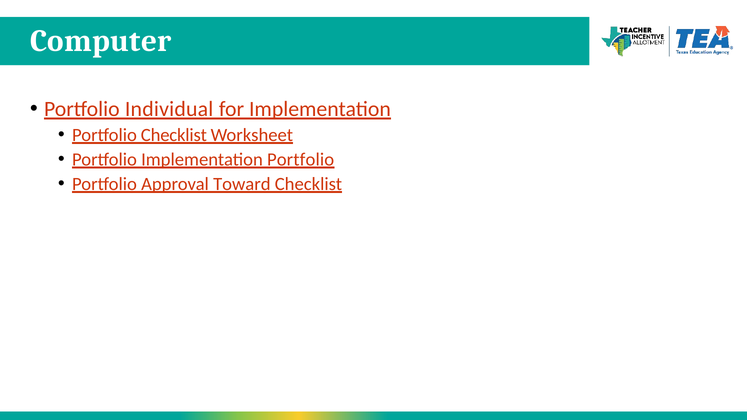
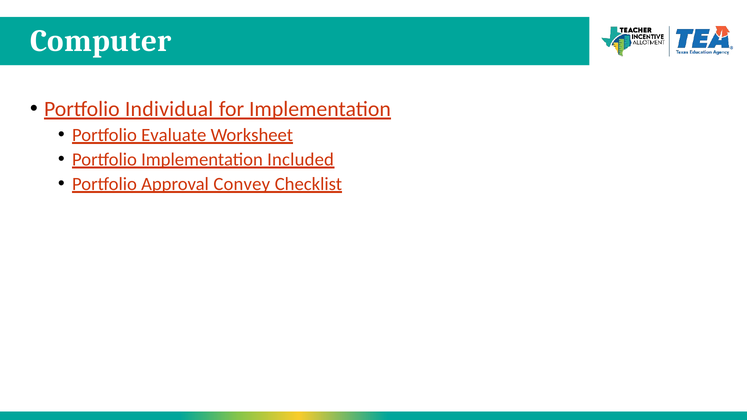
Portfolio Checklist: Checklist -> Evaluate (174, 135)
Implementation Portfolio: Portfolio -> Included (301, 160)
Toward: Toward -> Convey (242, 184)
